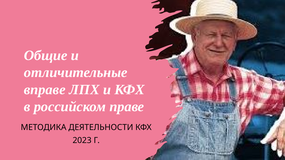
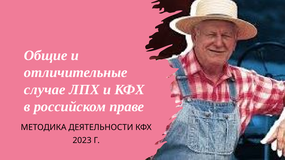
вправе: вправе -> случае (45, 90)
